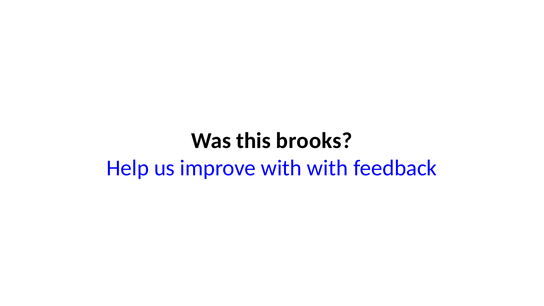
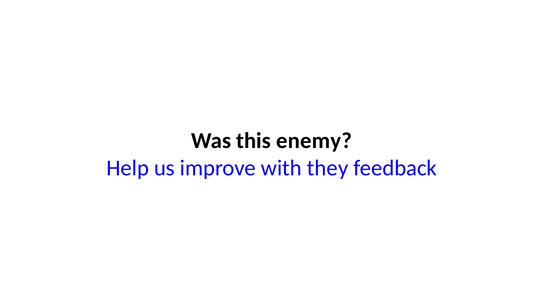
brooks: brooks -> enemy (314, 141)
with with: with -> they (328, 168)
